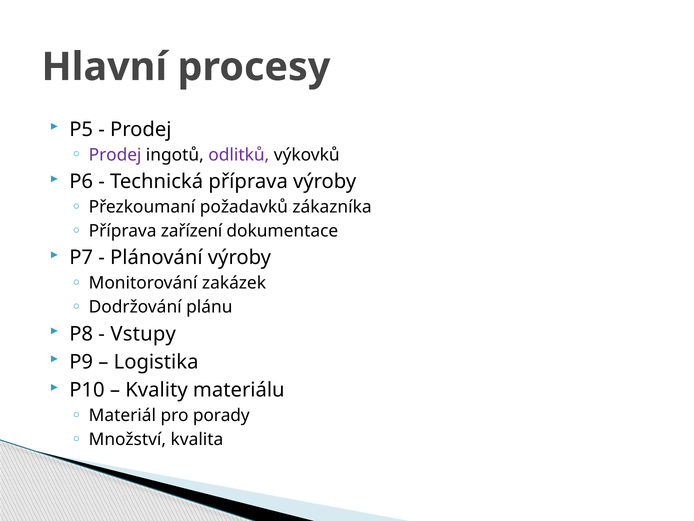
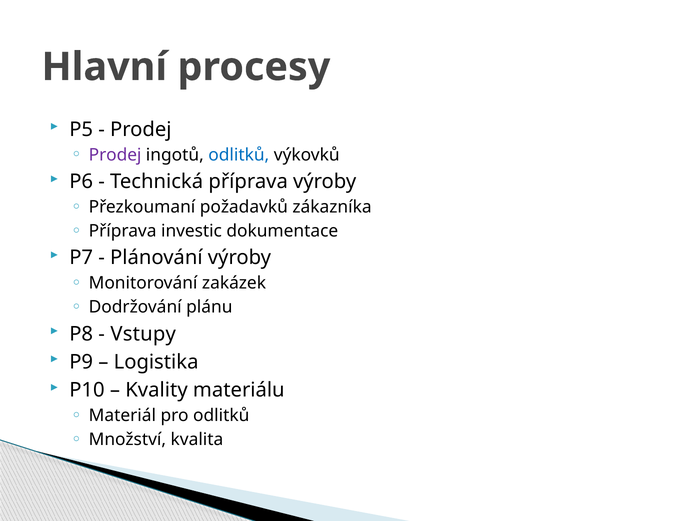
odlitků colour: purple -> blue (239, 155)
zařízení: zařízení -> investic (192, 231)
pro porady: porady -> odlitků (221, 415)
